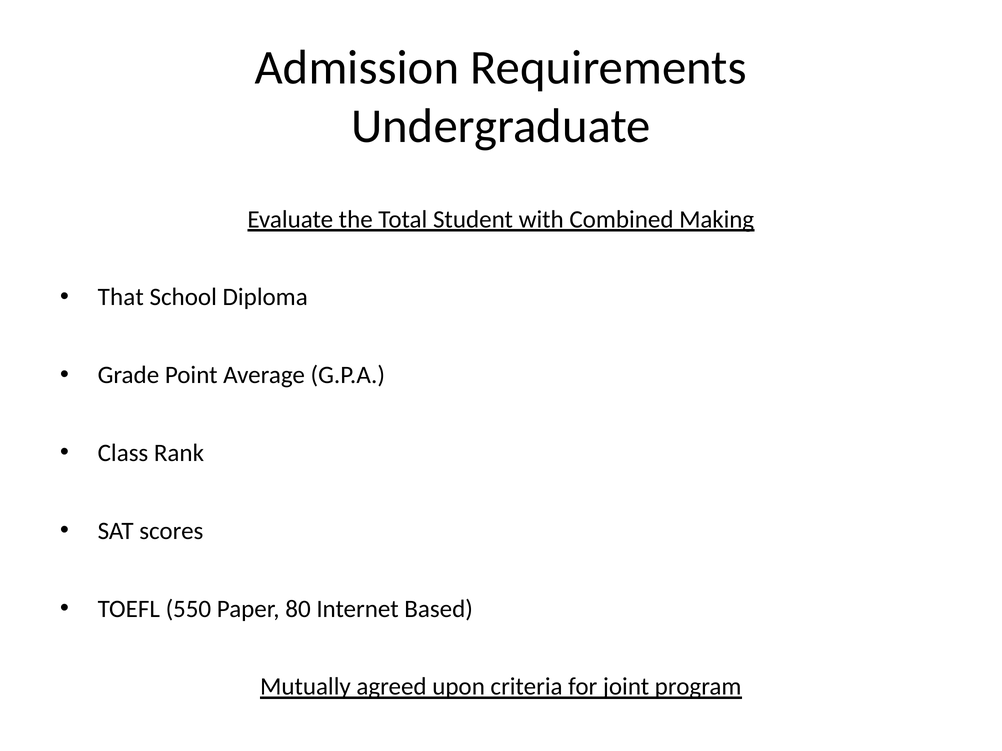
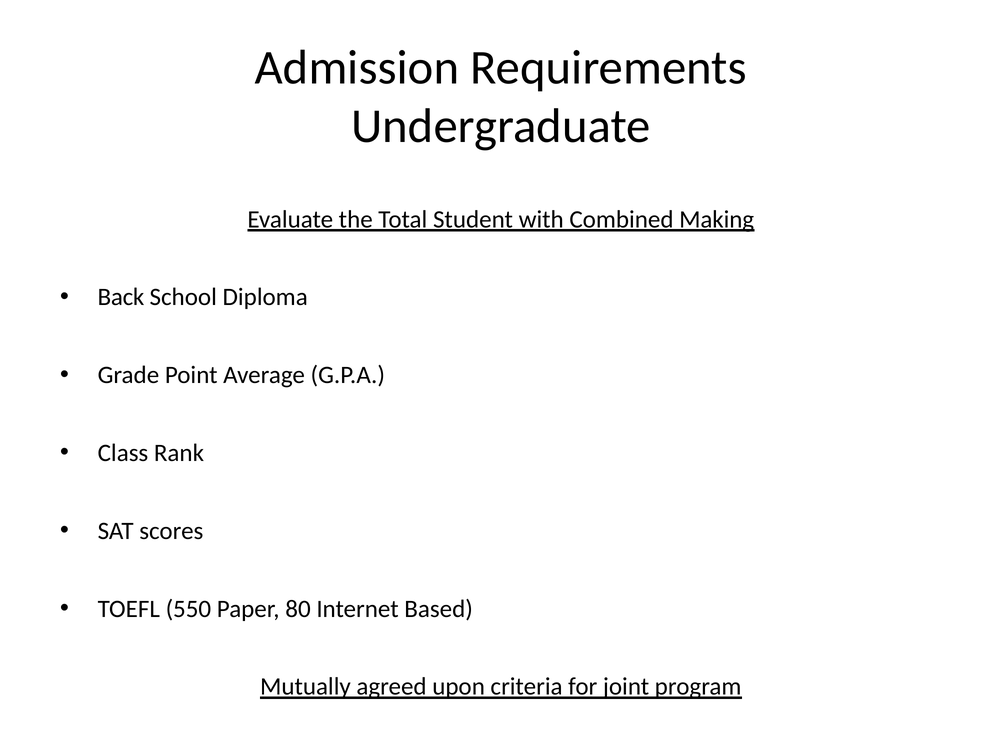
That: That -> Back (121, 297)
